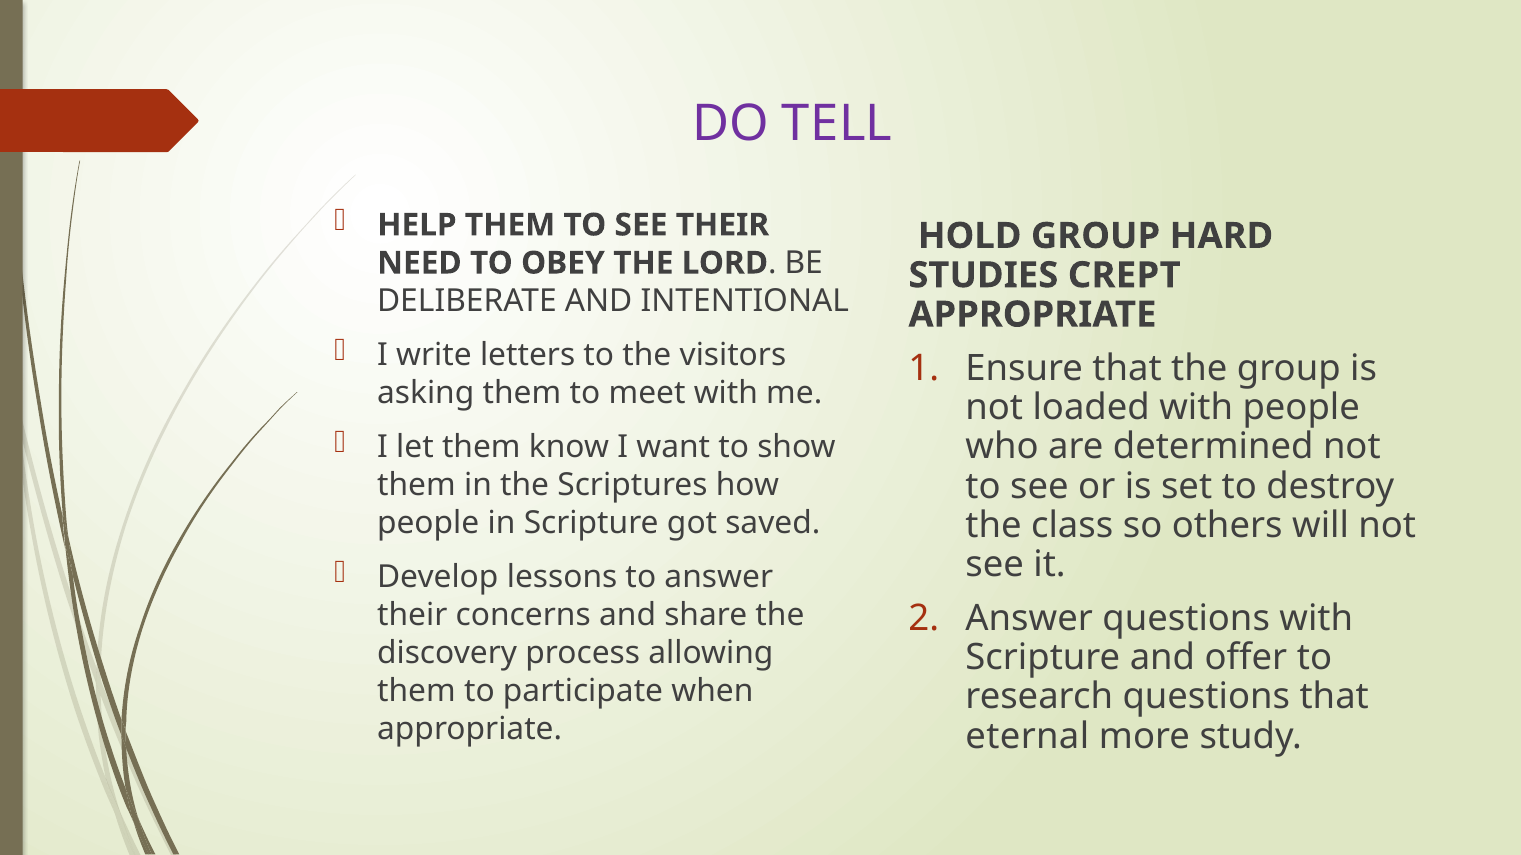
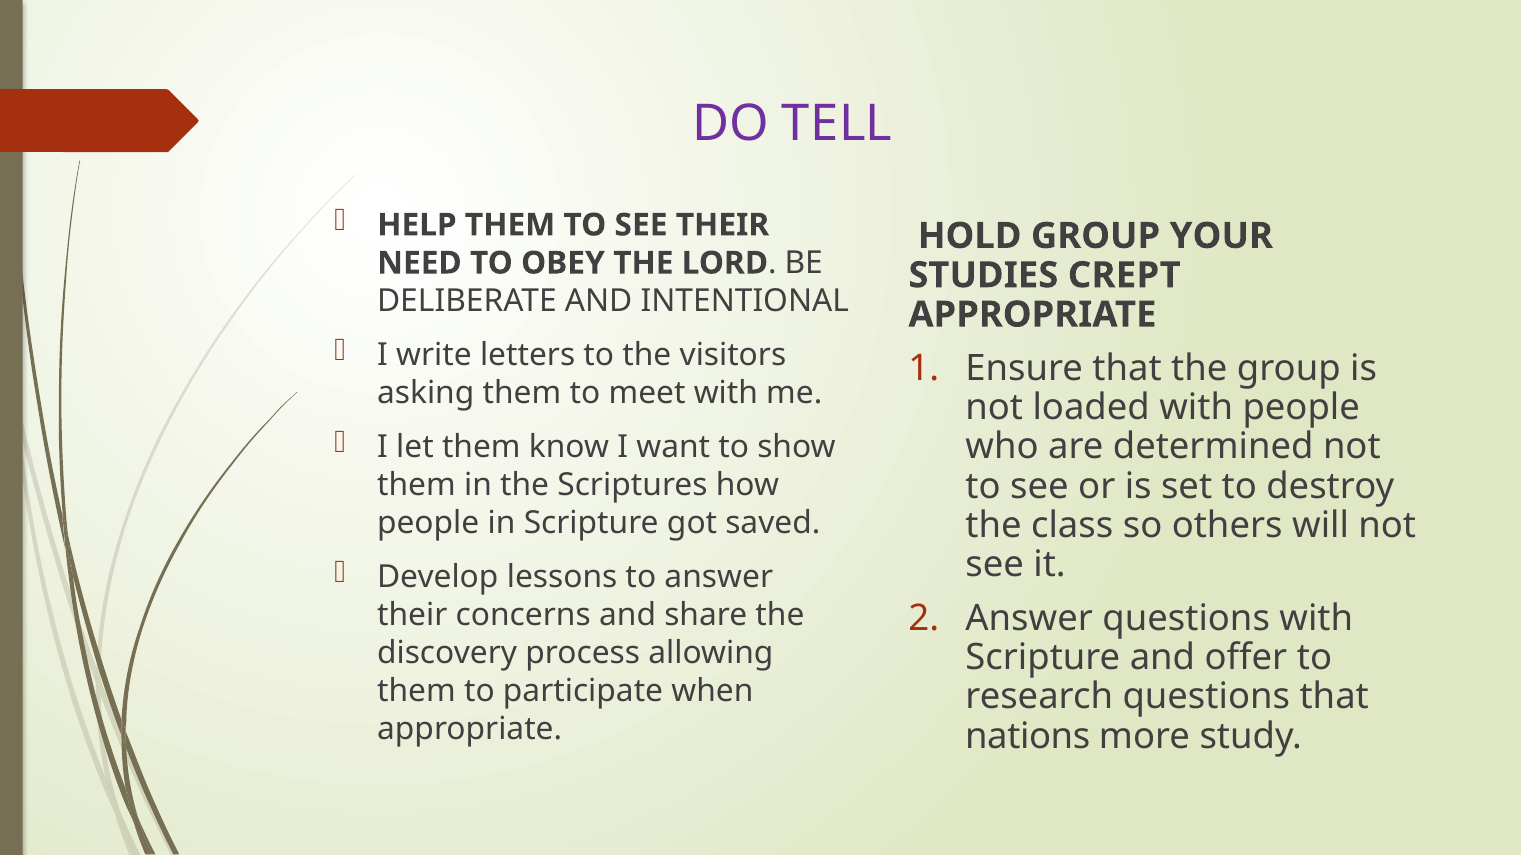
HARD: HARD -> YOUR (1221, 236)
eternal: eternal -> nations (1028, 737)
